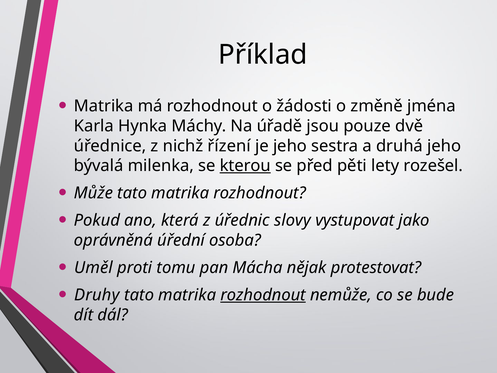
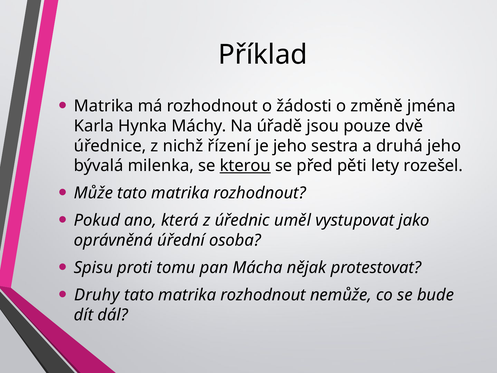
slovy: slovy -> uměl (293, 220)
Uměl: Uměl -> Spisu (93, 268)
rozhodnout underline: present -> none (263, 295)
